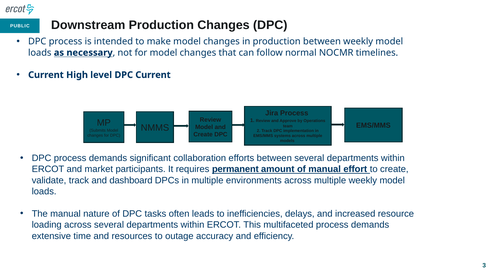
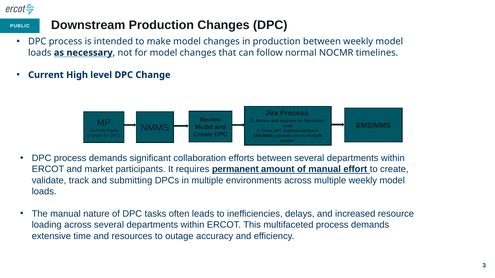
DPC Current: Current -> Change (153, 75)
dashboard: dashboard -> submitting (131, 181)
